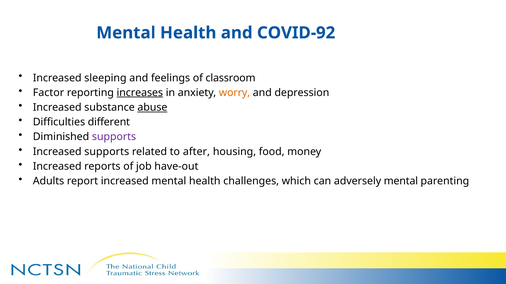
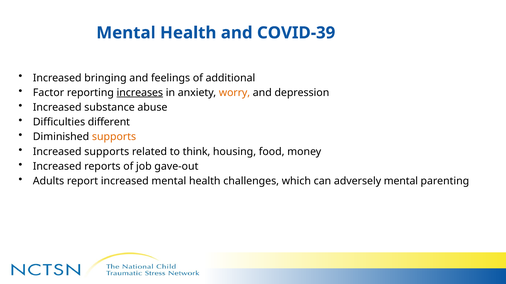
COVID-92: COVID-92 -> COVID-39 (296, 33)
sleeping: sleeping -> bringing (105, 78)
classroom: classroom -> additional (230, 78)
abuse underline: present -> none (152, 108)
supports colour: purple -> orange (114, 137)
after: after -> think (197, 152)
have-out: have-out -> gave-out (176, 167)
